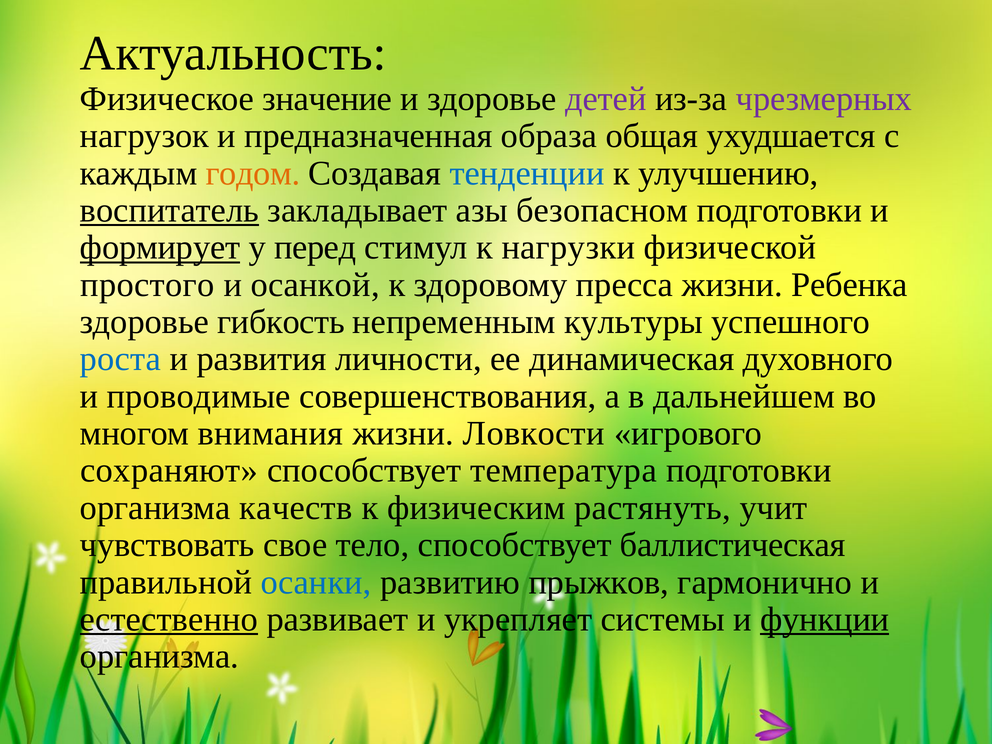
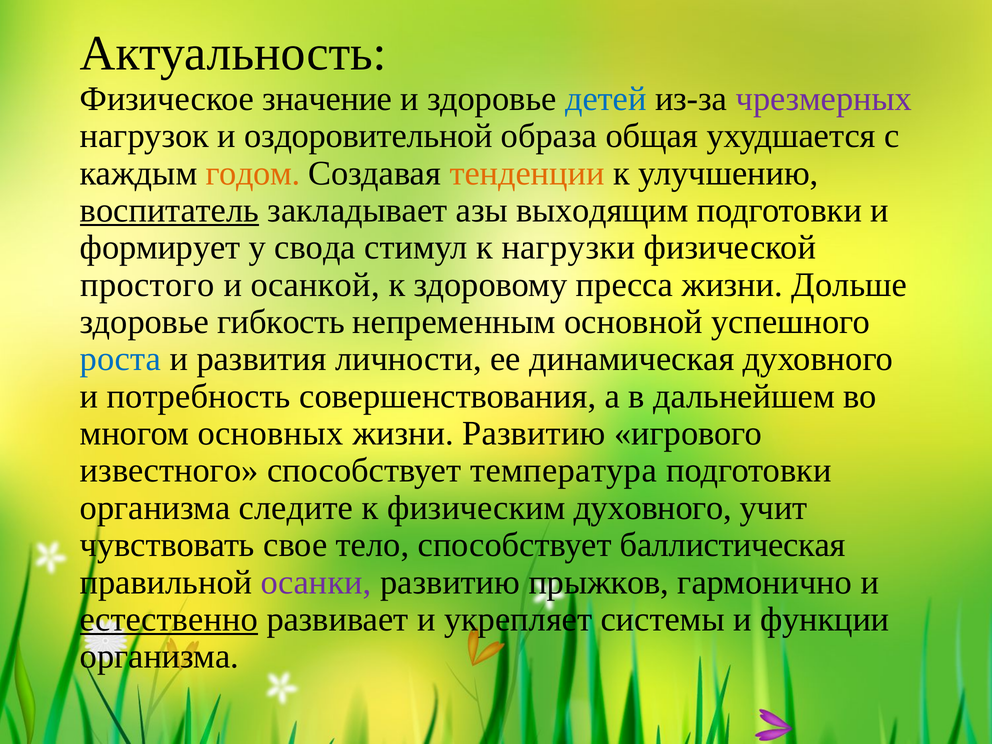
детей colour: purple -> blue (606, 99)
предназначенная: предназначенная -> оздоровительной (369, 136)
тенденции colour: blue -> orange (527, 173)
безопасном: безопасном -> выходящим (602, 210)
формирует underline: present -> none (160, 248)
перед: перед -> свода (315, 248)
Ребенка: Ребенка -> Дольше (849, 285)
культуры: культуры -> основной (633, 322)
проводимые: проводимые -> потребность (199, 396)
внимания: внимания -> основных (271, 433)
жизни Ловкости: Ловкости -> Развитию (534, 433)
сохраняют: сохраняют -> известного (169, 471)
качеств: качеств -> следите (296, 508)
физическим растянуть: растянуть -> духовного (653, 508)
осанки colour: blue -> purple (316, 582)
функции underline: present -> none (825, 619)
